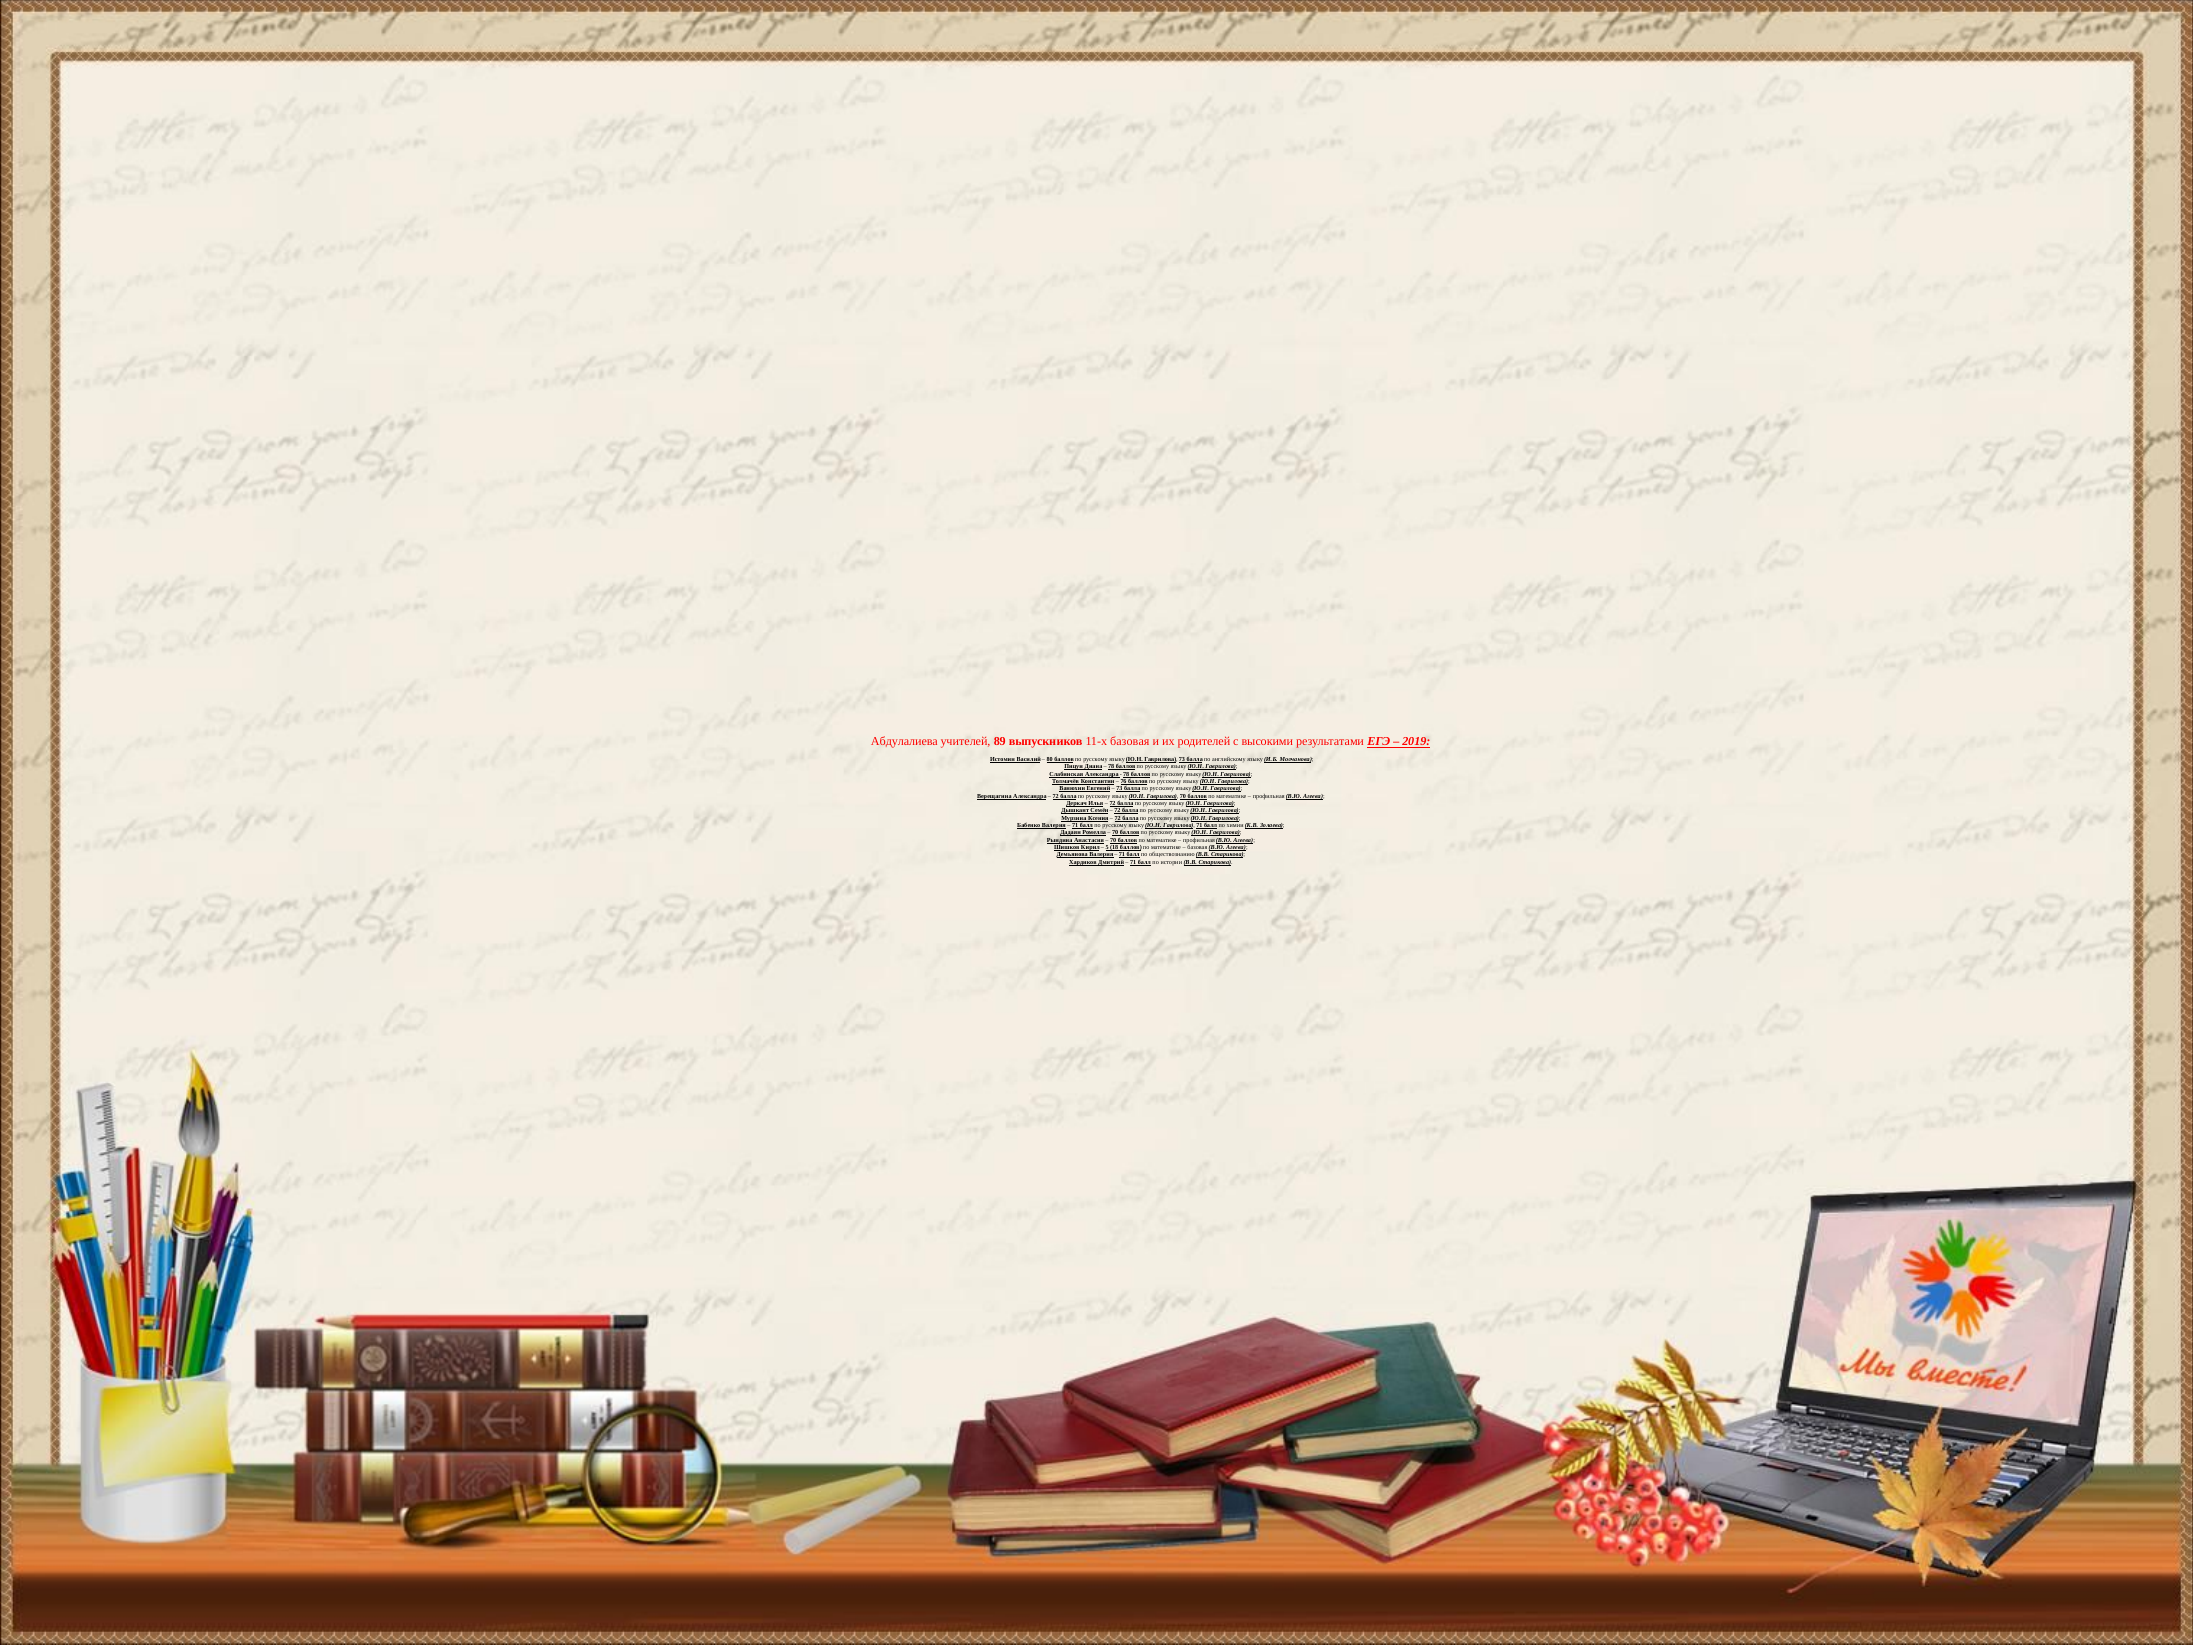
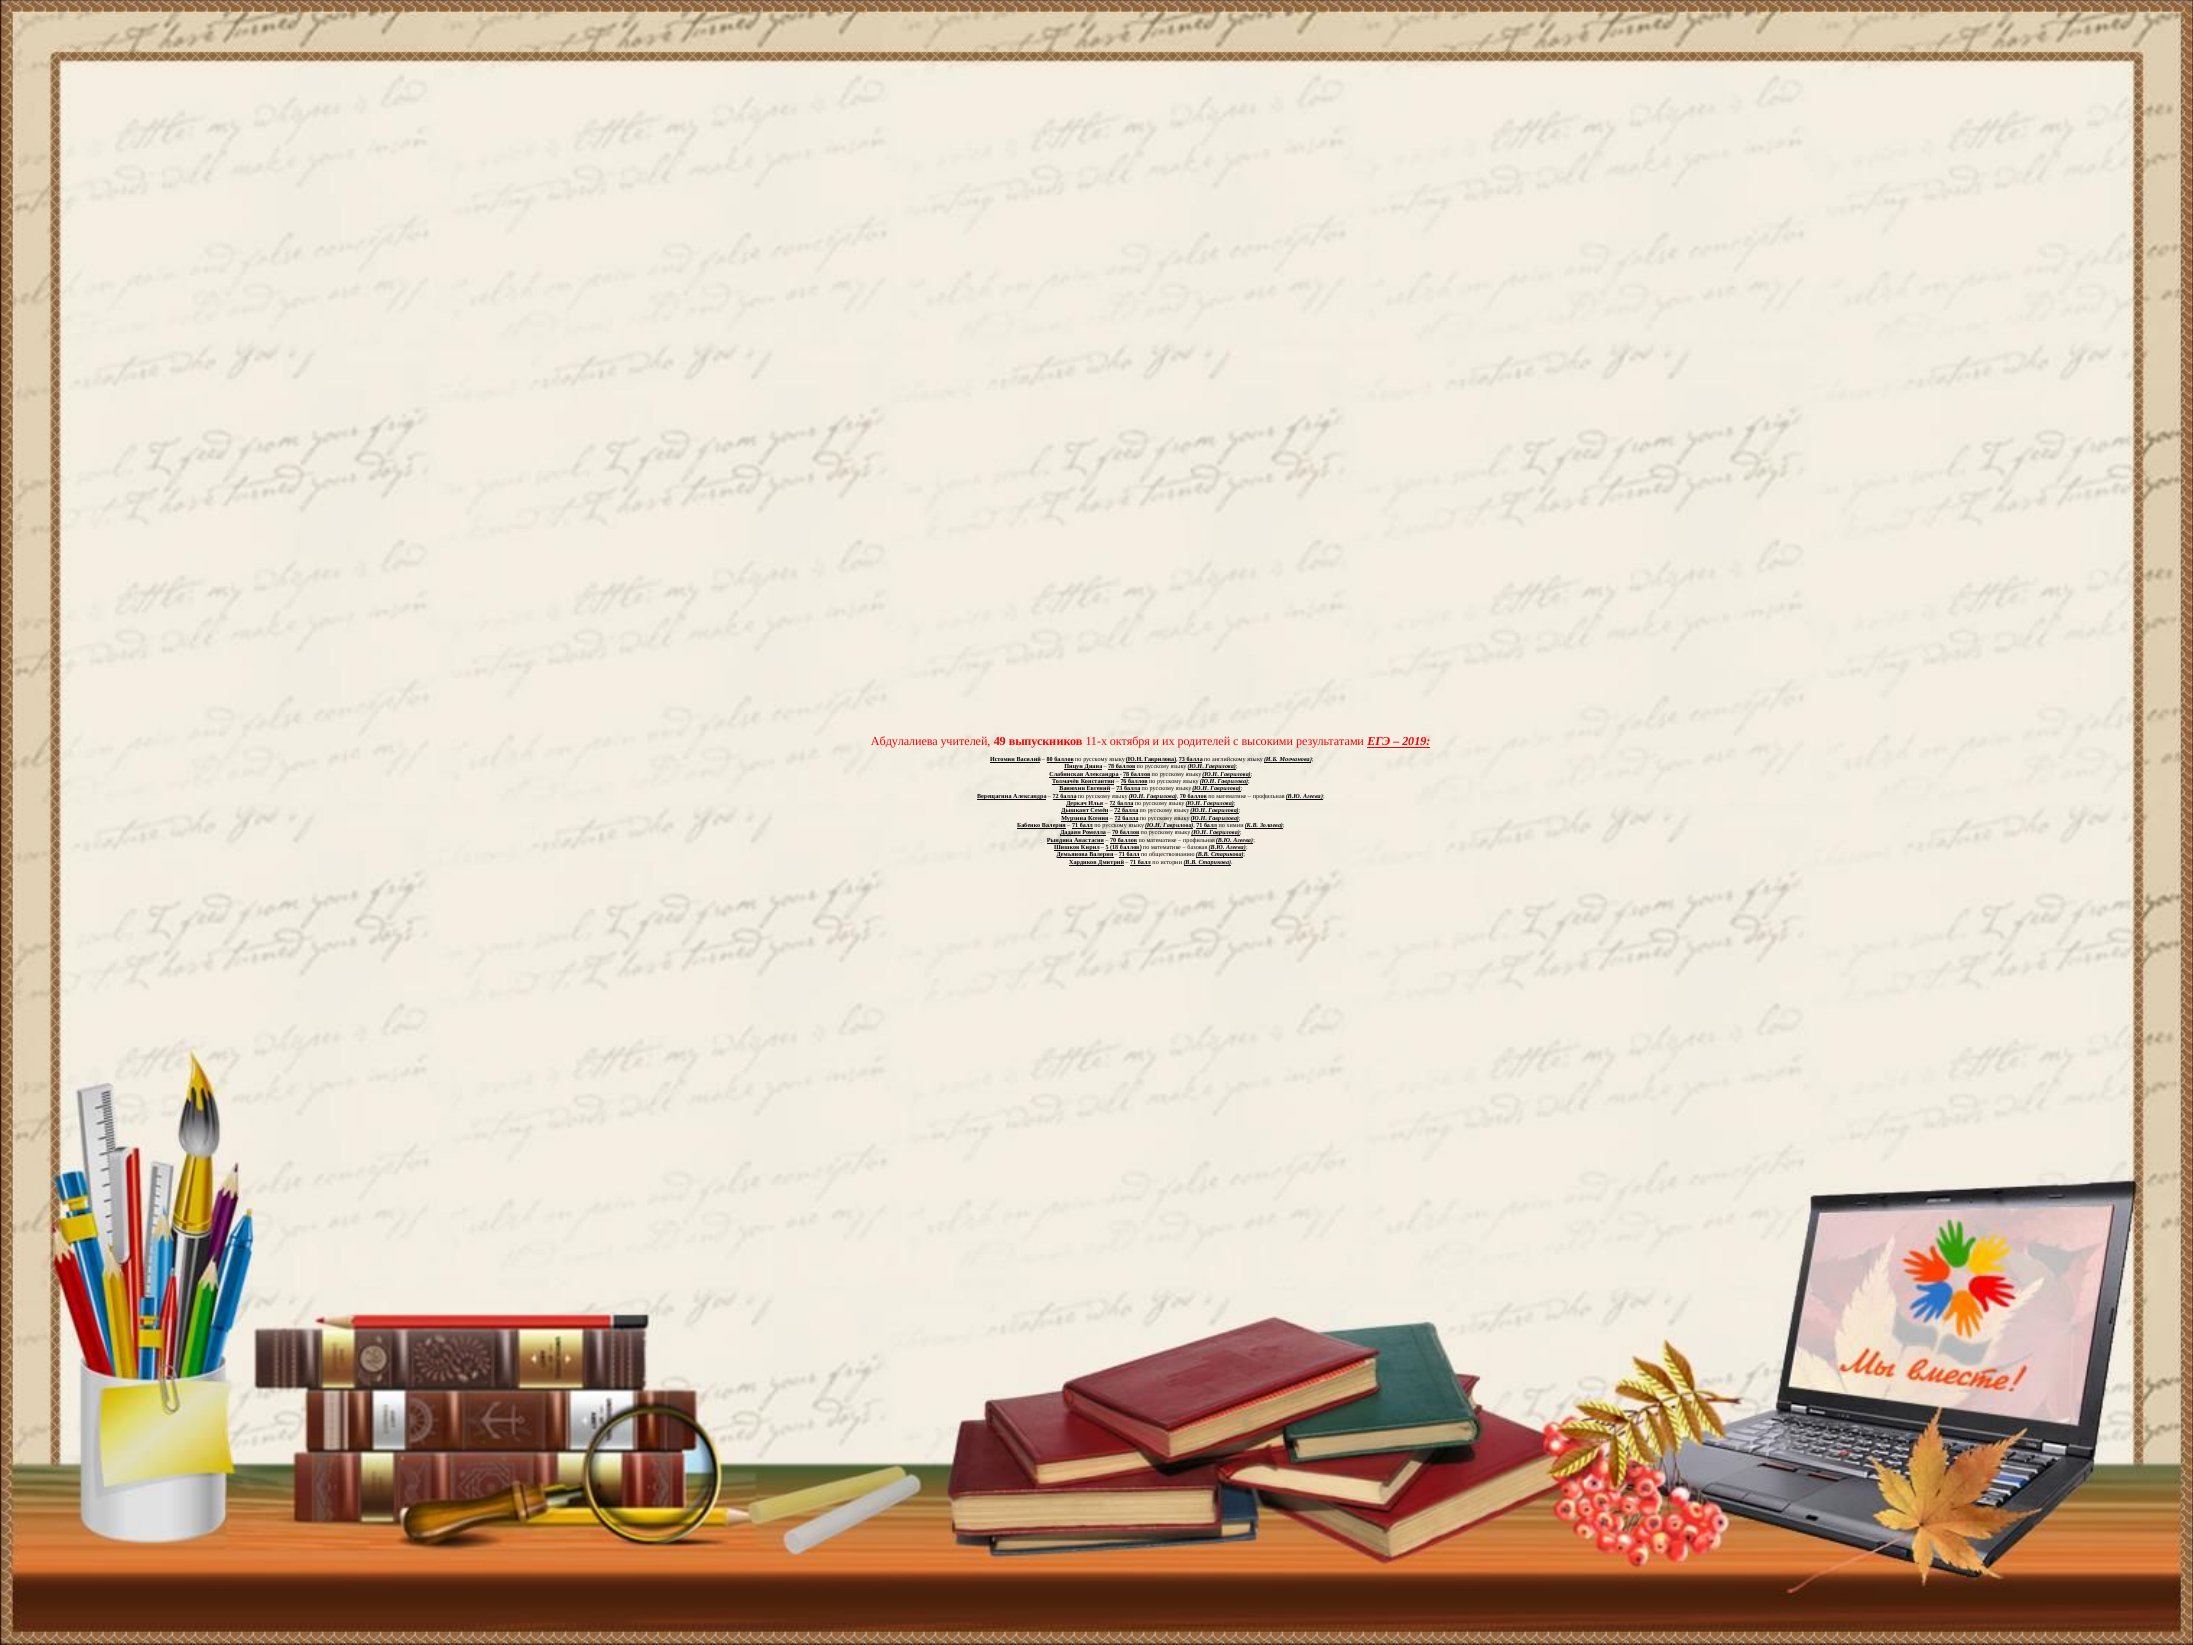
89: 89 -> 49 (1000, 741)
11-х базовая: базовая -> октября (1130, 741)
